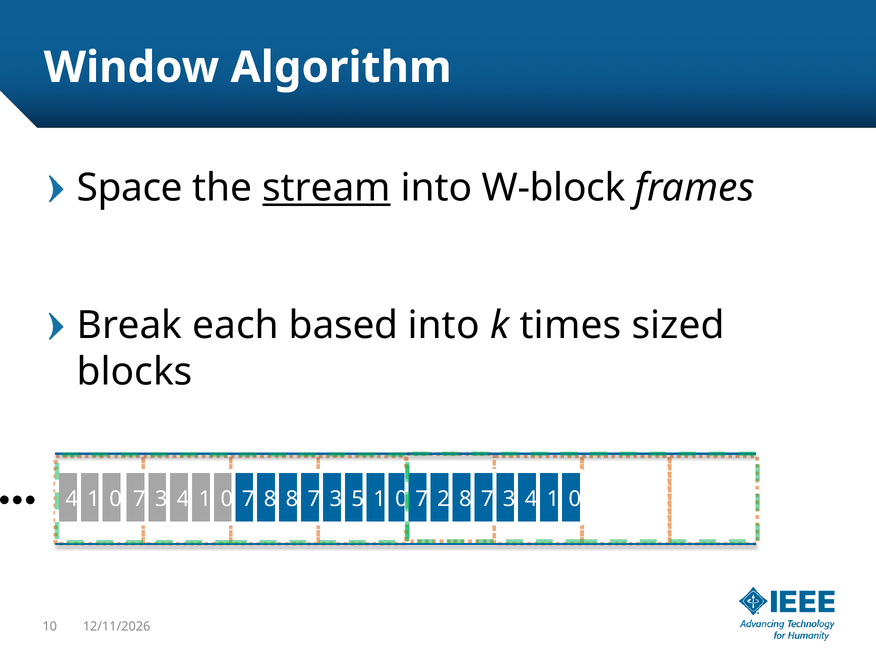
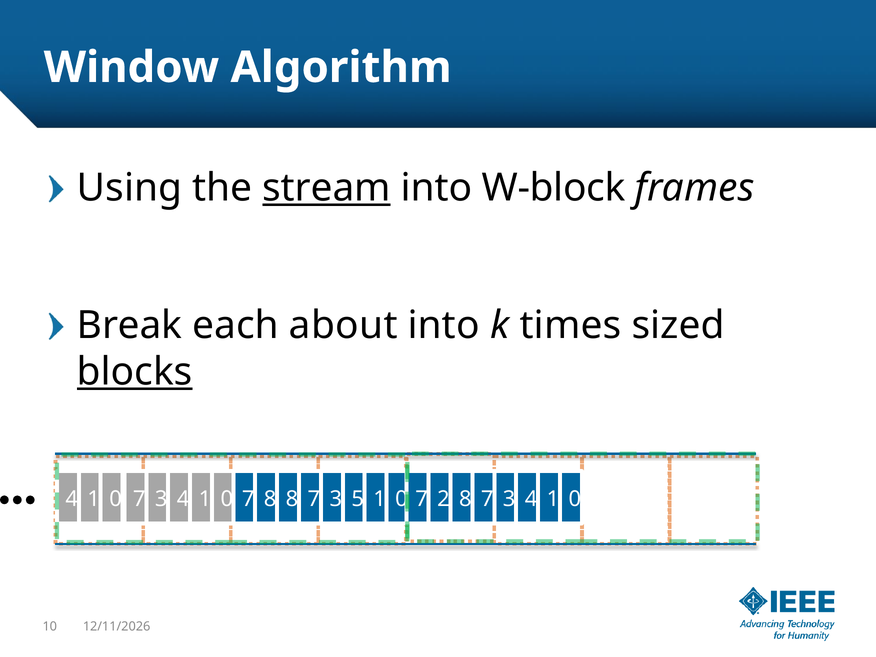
Space: Space -> Using (130, 188)
based: based -> about (343, 325)
blocks underline: none -> present (135, 372)
